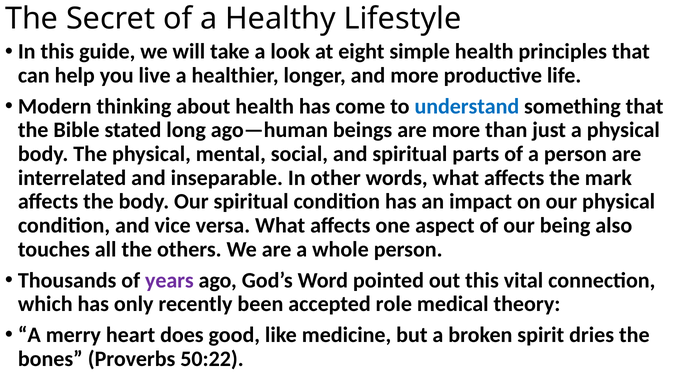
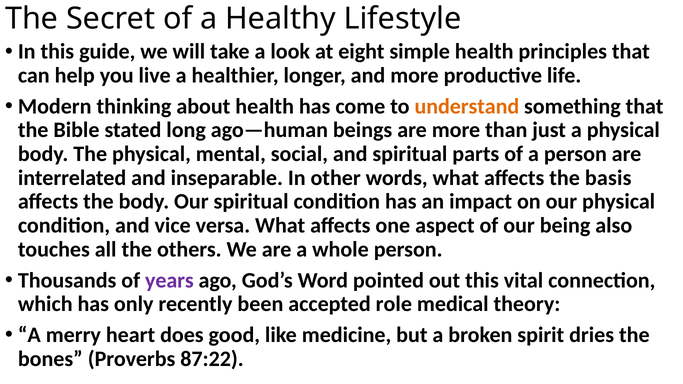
understand colour: blue -> orange (467, 106)
mark: mark -> basis (608, 178)
50:22: 50:22 -> 87:22 (212, 359)
